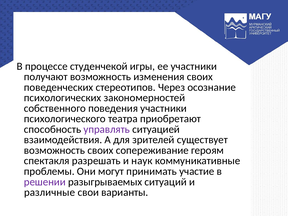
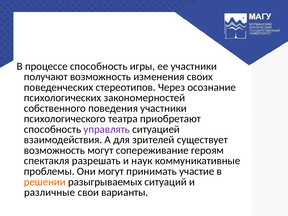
процессе студенчекой: студенчекой -> способность (99, 66)
возможность своих: своих -> могут (100, 150)
решении colour: purple -> orange (45, 182)
